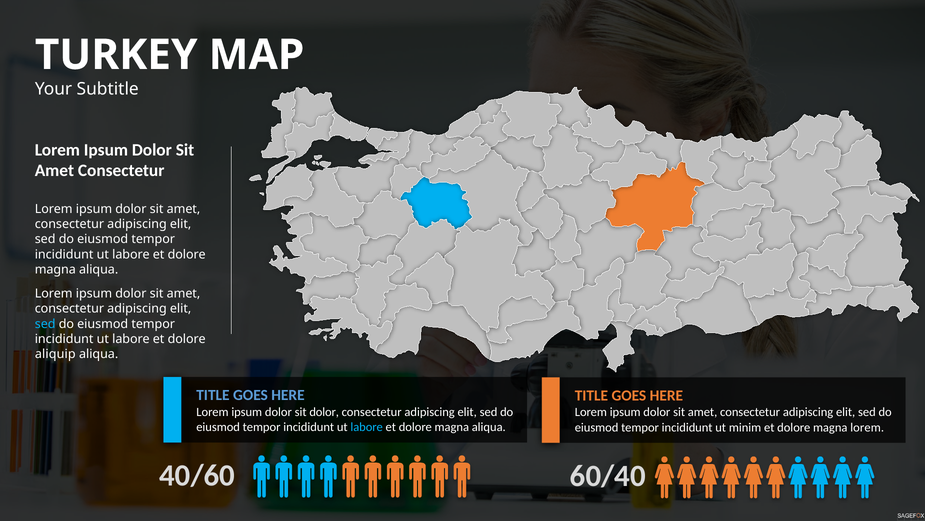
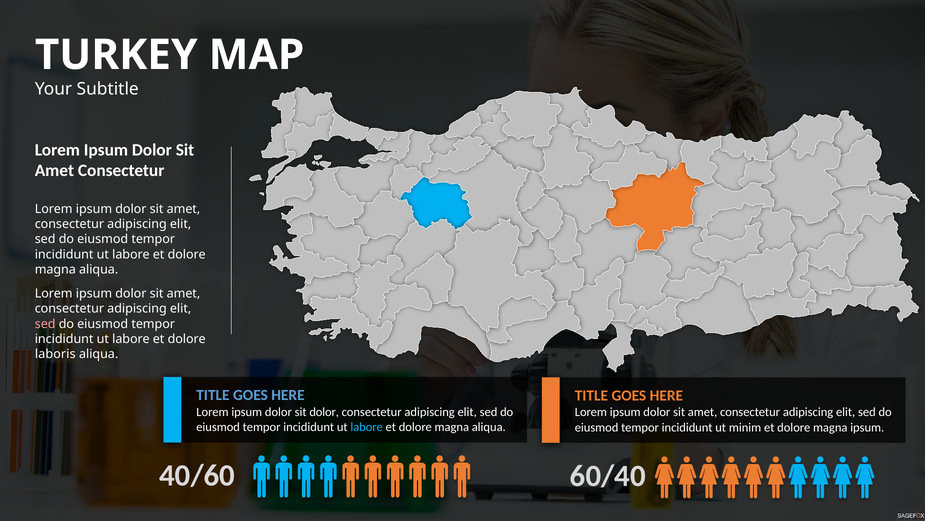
sed colour: light blue -> pink (45, 323)
aliquip: aliquip -> laboris (55, 354)
magna lorem: lorem -> ipsum (867, 427)
